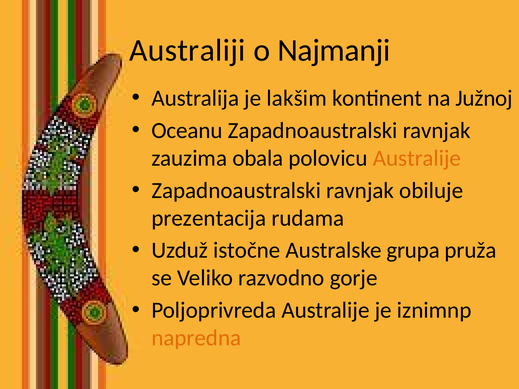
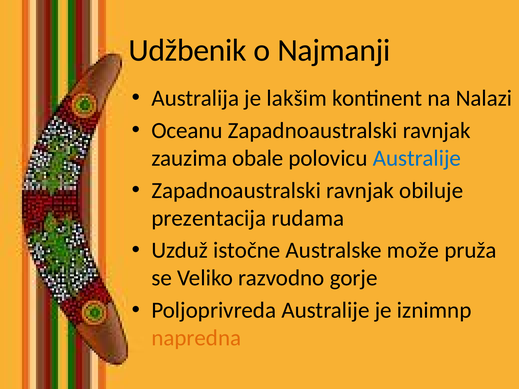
Australiji: Australiji -> Udžbenik (188, 50)
Južnoj: Južnoj -> Nalazi (484, 98)
obala: obala -> obale (258, 158)
Australije colour: orange -> blue (417, 158)
grupa: grupa -> može (413, 251)
